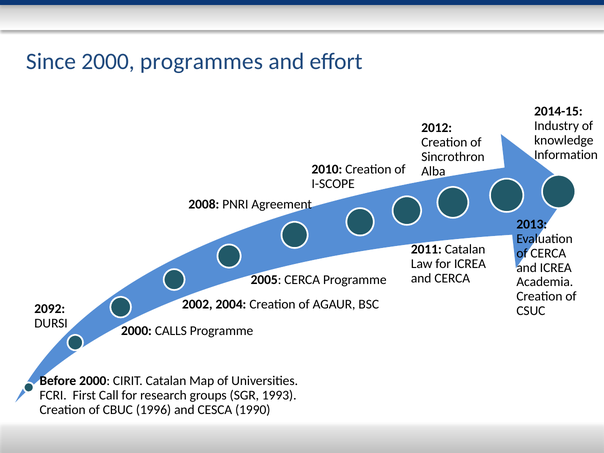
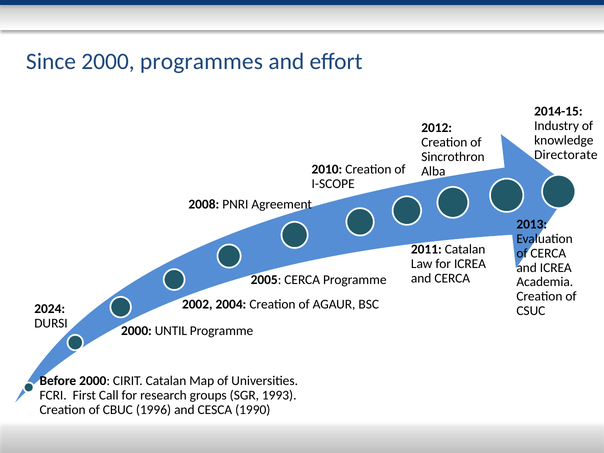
Information: Information -> Directorate (566, 155)
2092: 2092 -> 2024 (50, 309)
CALLS: CALLS -> UNTIL (171, 331)
